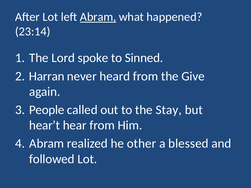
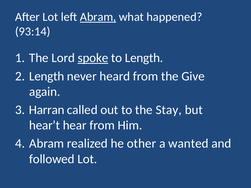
23:14: 23:14 -> 93:14 (33, 32)
spoke underline: none -> present (93, 58)
to Sinned: Sinned -> Length (144, 58)
Harran: Harran -> Length (47, 76)
People: People -> Harran (47, 110)
blessed: blessed -> wanted (188, 144)
